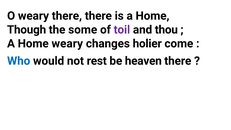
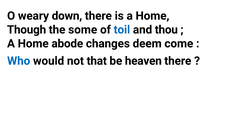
weary there: there -> down (67, 16)
toil colour: purple -> blue (122, 30)
Home weary: weary -> abode (67, 44)
holier: holier -> deem (147, 44)
rest: rest -> that (97, 61)
